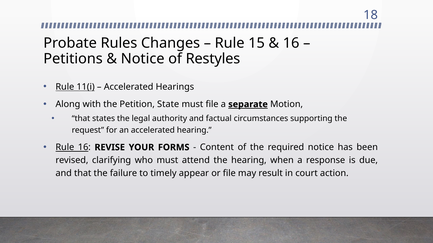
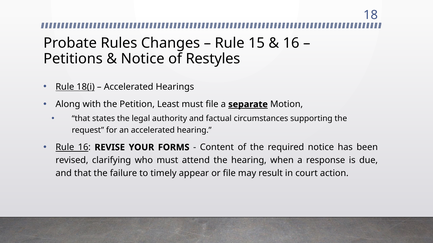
11(i: 11(i -> 18(i (86, 87)
State: State -> Least (168, 104)
